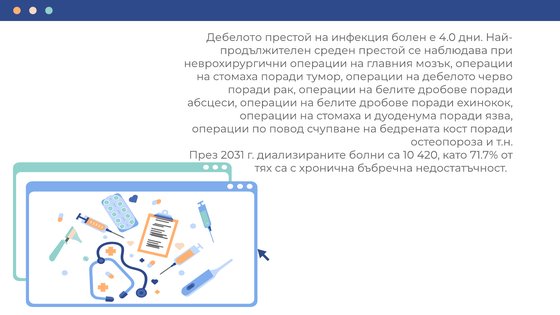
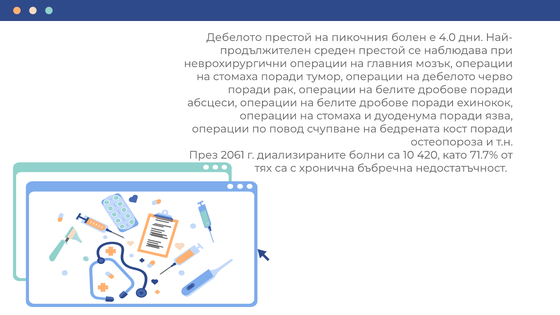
инфекция: инфекция -> пикочния (360, 37)
2031: 2031 -> 2061 (233, 155)
